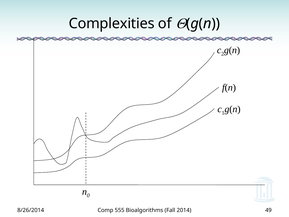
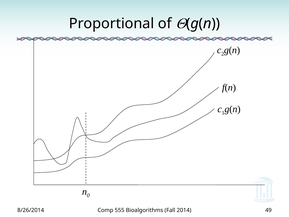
Complexities: Complexities -> Proportional (112, 23)
